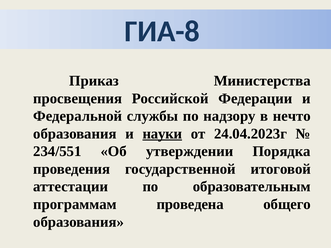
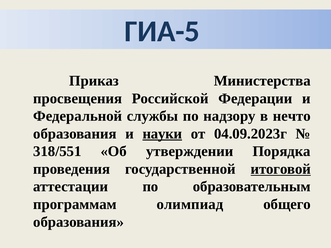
ГИА-8: ГИА-8 -> ГИА-5 (162, 31)
24.04.2023г: 24.04.2023г -> 04.09.2023г (251, 134)
234/551: 234/551 -> 318/551 (57, 152)
итоговой underline: none -> present (281, 169)
проведена: проведена -> олимпиад (190, 204)
